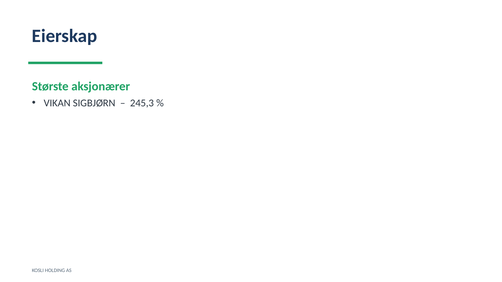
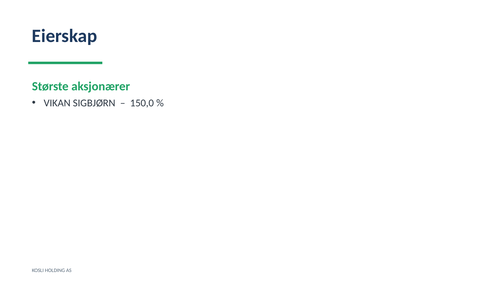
245,3: 245,3 -> 150,0 (142, 103)
